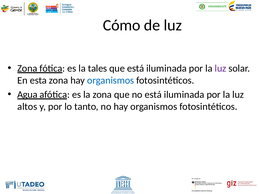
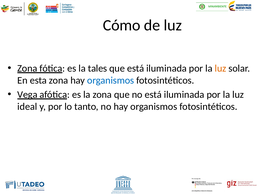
luz colour: purple -> orange (220, 68)
Agua: Agua -> Vega (27, 95)
altos: altos -> ideal (27, 107)
